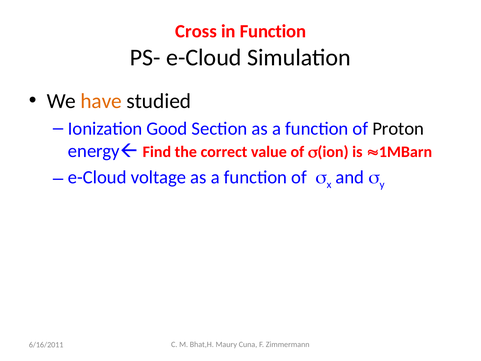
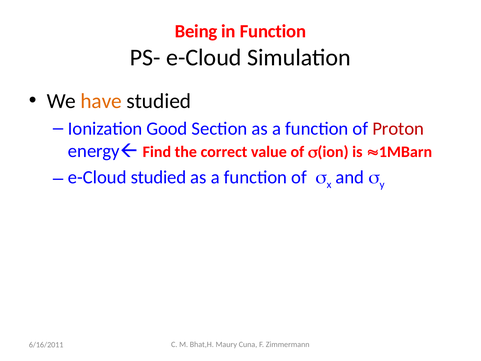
Cross: Cross -> Being (196, 31)
Proton colour: black -> red (398, 129)
e-Cloud voltage: voltage -> studied (158, 177)
